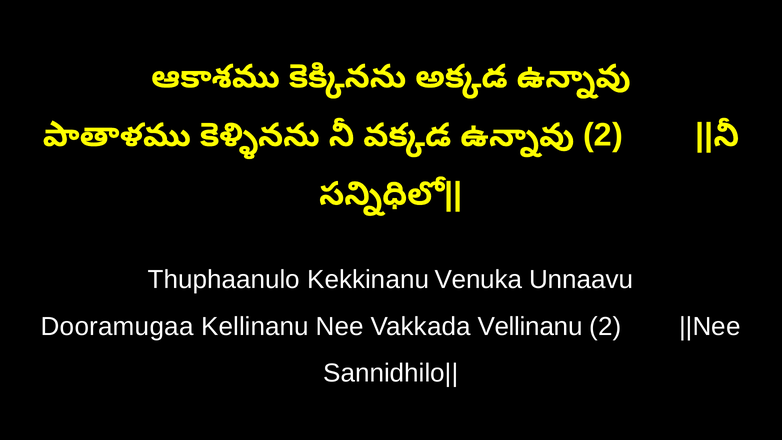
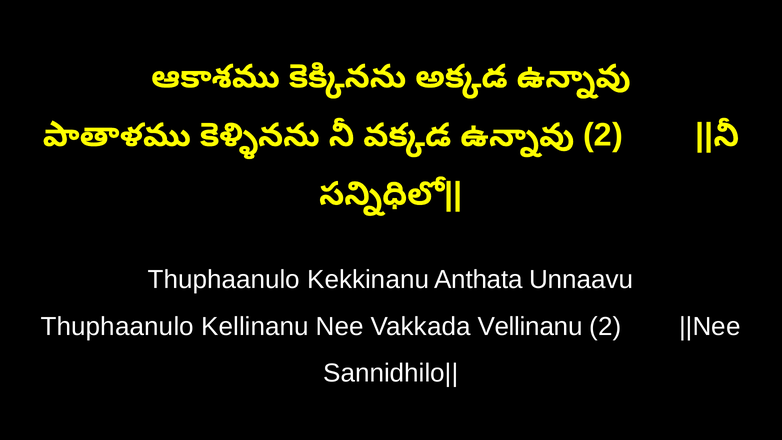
Venuka: Venuka -> Anthata (478, 279)
Dooramugaa: Dooramugaa -> Thuphaanulo (117, 326)
